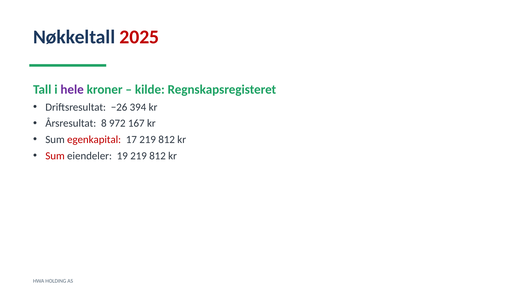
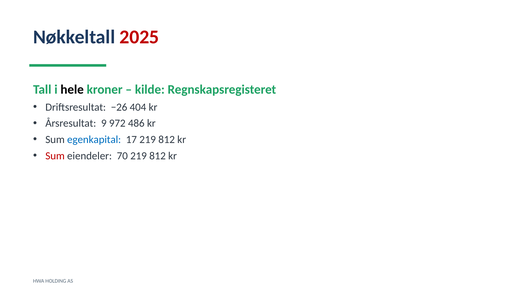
hele colour: purple -> black (72, 90)
394: 394 -> 404 (138, 107)
8: 8 -> 9 (104, 123)
167: 167 -> 486 (136, 123)
egenkapital colour: red -> blue (94, 140)
19: 19 -> 70 (122, 156)
